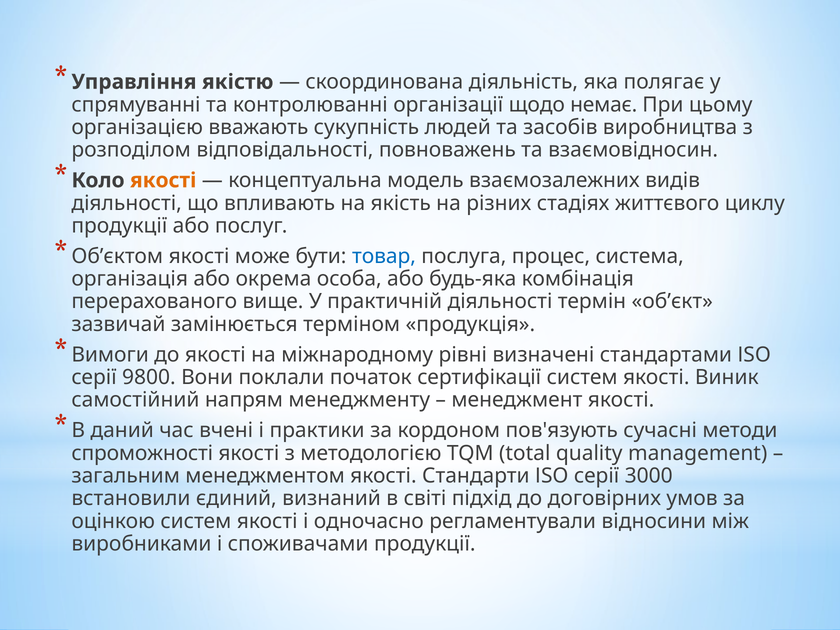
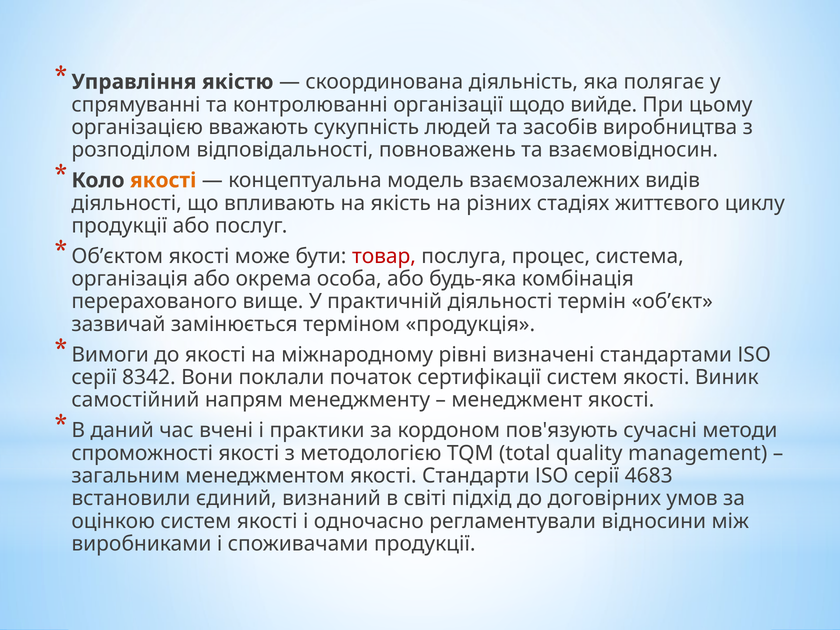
немає: немає -> вийде (604, 105)
товар colour: blue -> red (384, 256)
9800: 9800 -> 8342 (149, 377)
3000: 3000 -> 4683 (649, 476)
